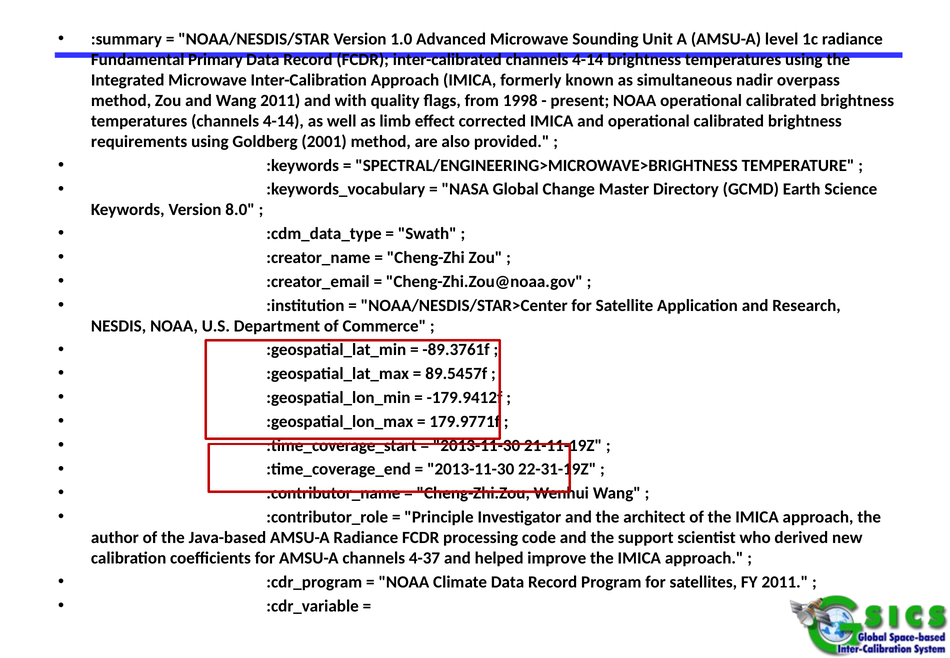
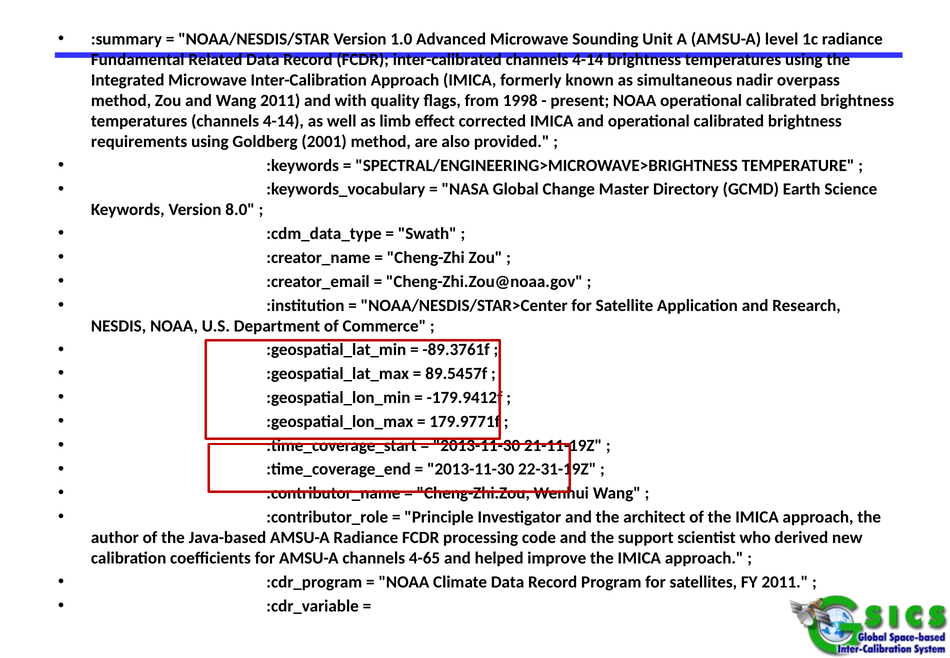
Primary: Primary -> Related (215, 60)
4-37: 4-37 -> 4-65 (425, 558)
